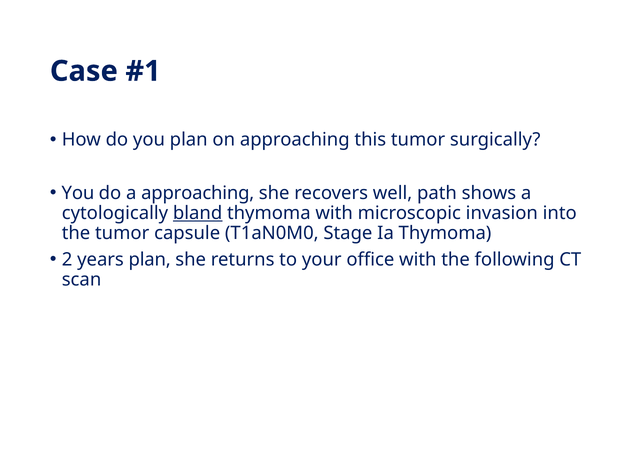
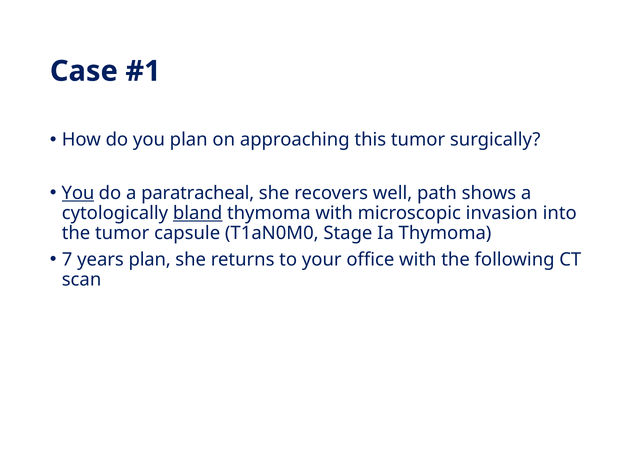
You underline: none -> present (78, 193)
a approaching: approaching -> paratracheal (198, 193)
2: 2 -> 7 (67, 259)
